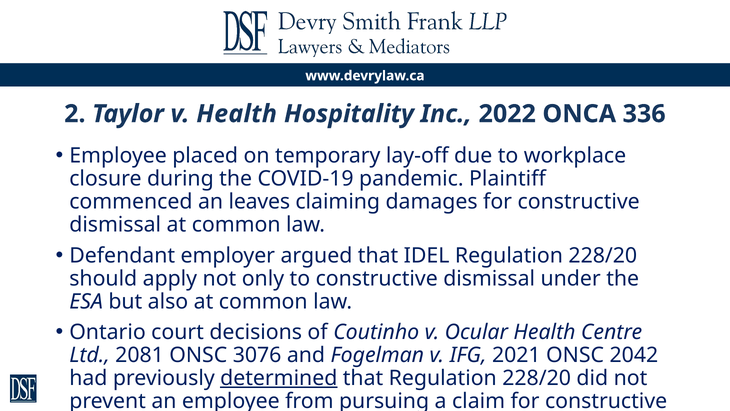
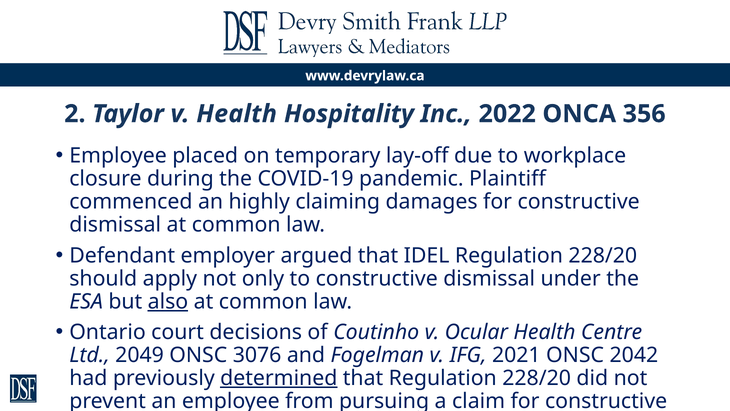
336: 336 -> 356 (644, 114)
leaves: leaves -> highly (259, 202)
also underline: none -> present (168, 301)
2081: 2081 -> 2049 (140, 355)
